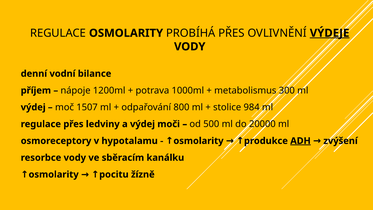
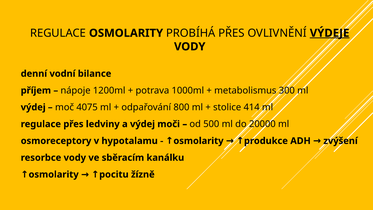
1507: 1507 -> 4075 (87, 107)
984: 984 -> 414 (252, 107)
ADH underline: present -> none (301, 141)
